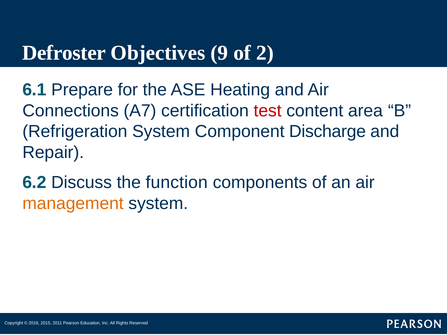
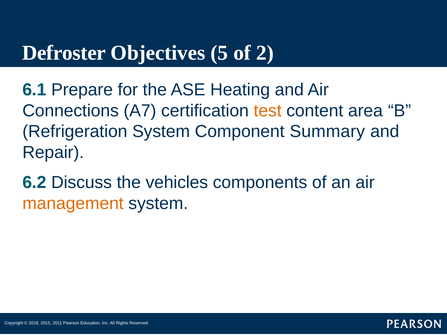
9: 9 -> 5 (219, 53)
test colour: red -> orange (268, 111)
Discharge: Discharge -> Summary (327, 132)
function: function -> vehicles (177, 183)
